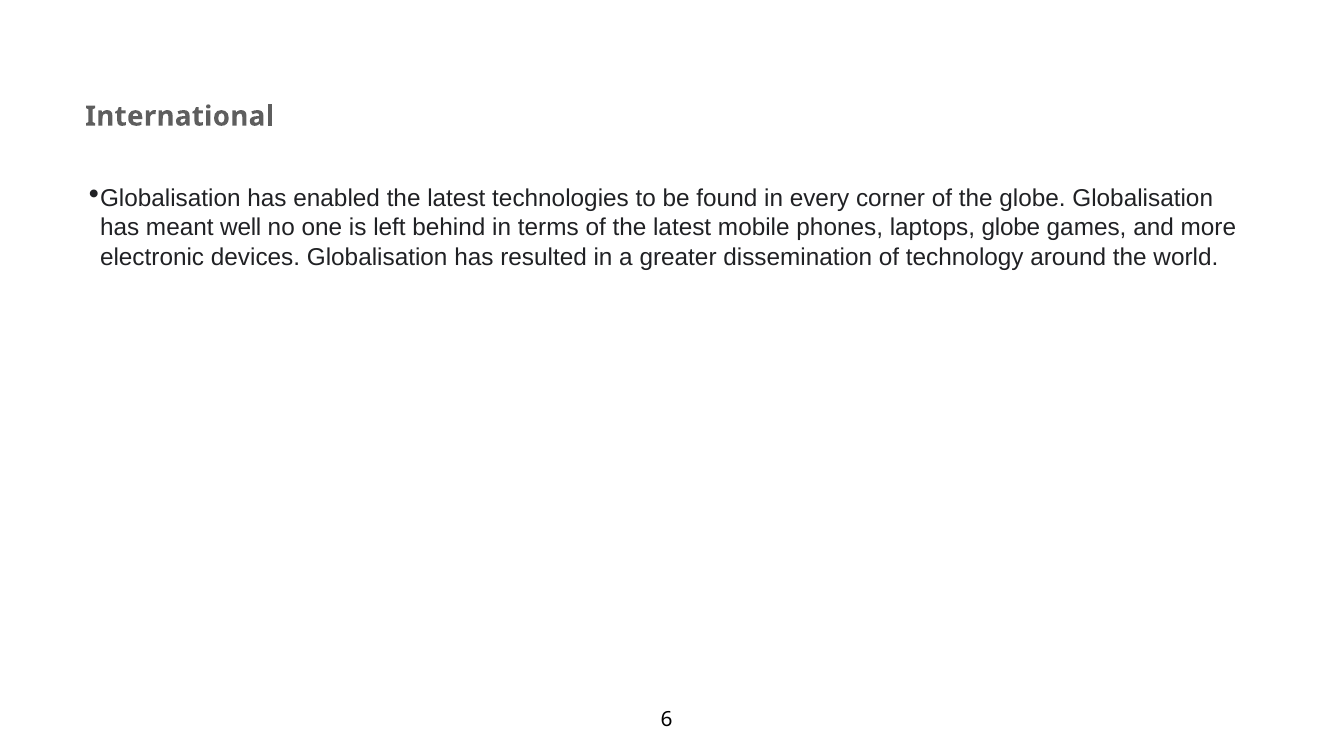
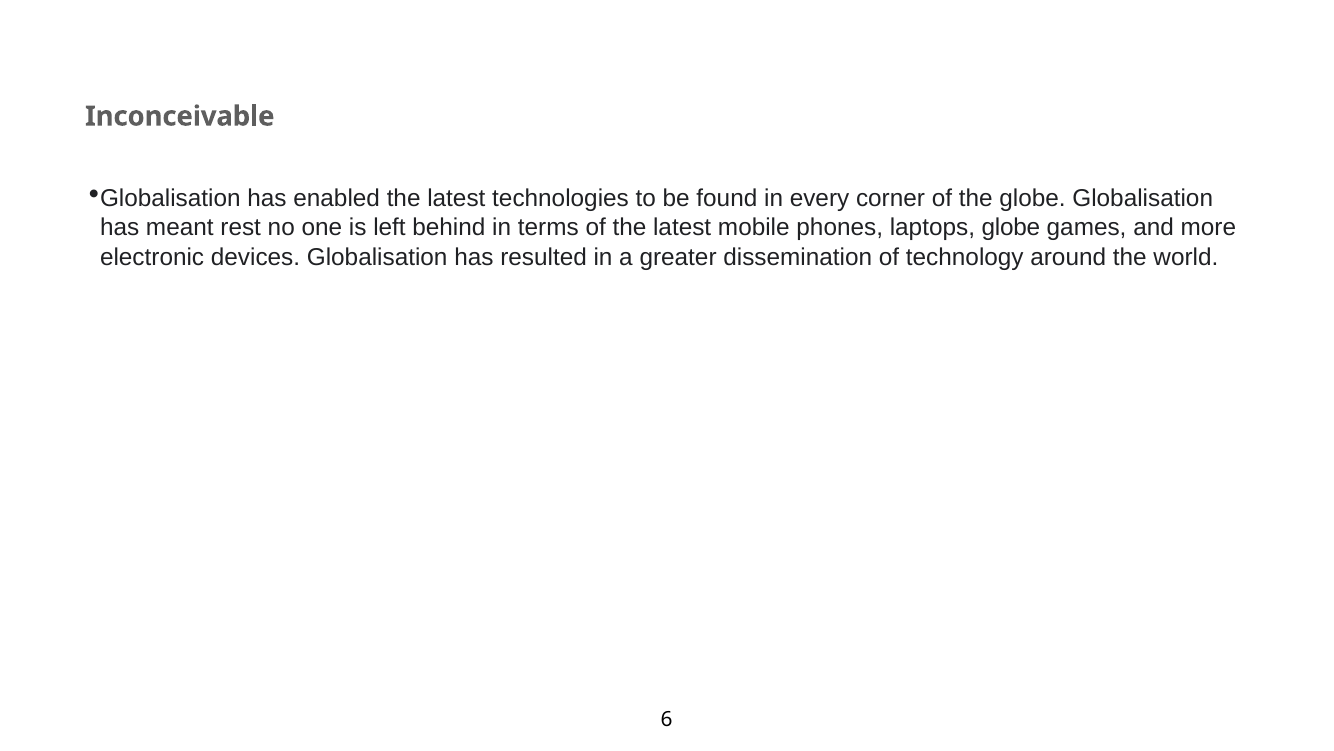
International: International -> Inconceivable (180, 116)
well: well -> rest (241, 228)
